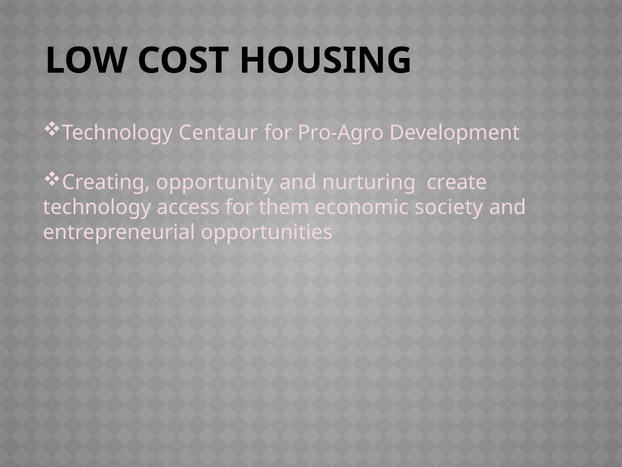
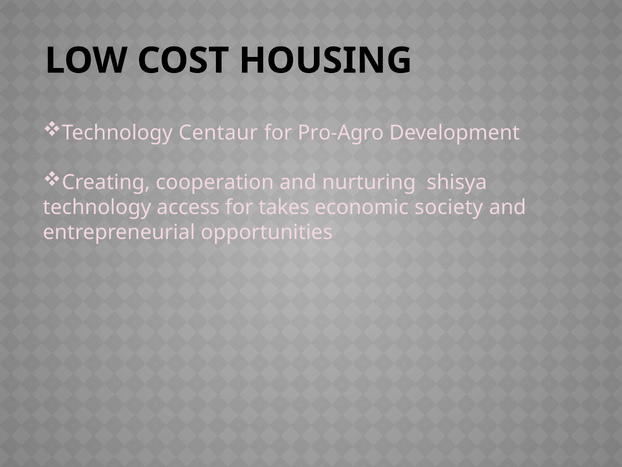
opportunity: opportunity -> cooperation (215, 182)
create: create -> shisya (457, 182)
them: them -> takes (284, 207)
